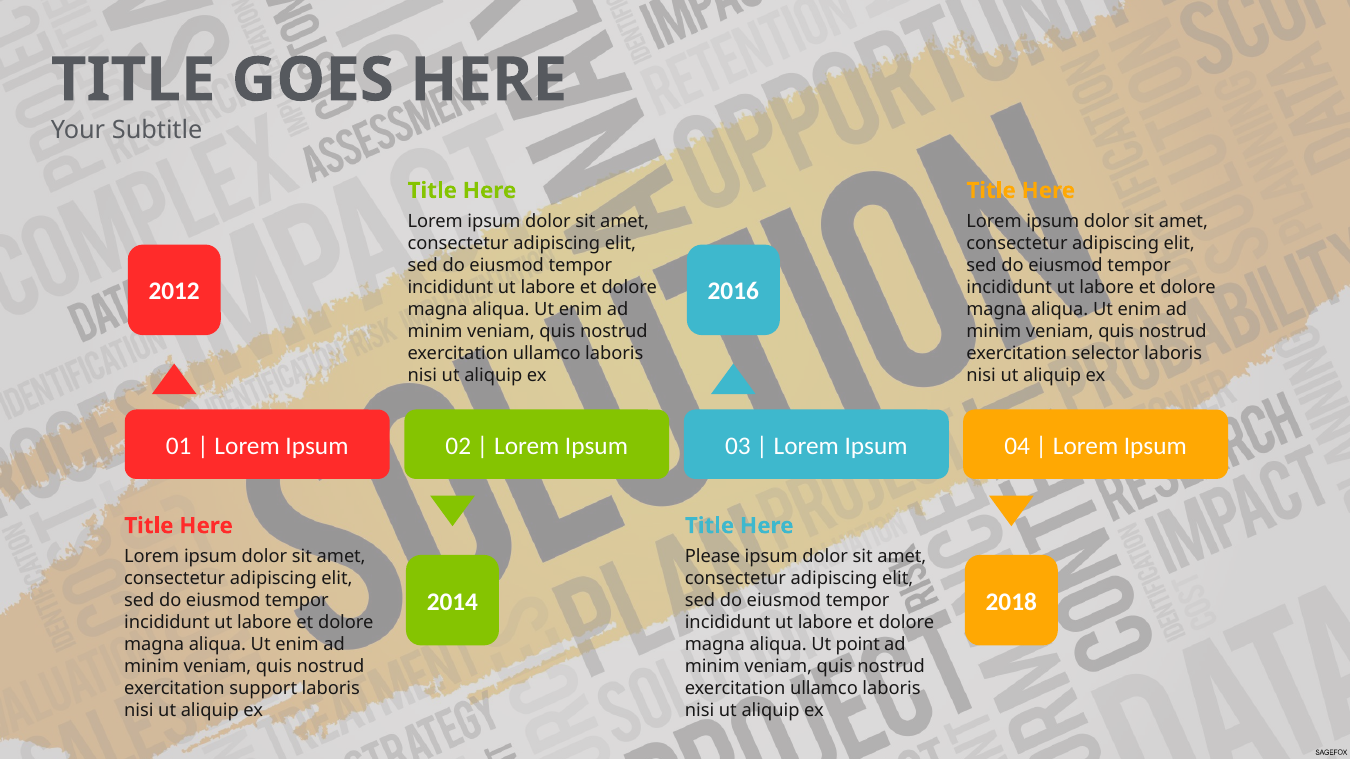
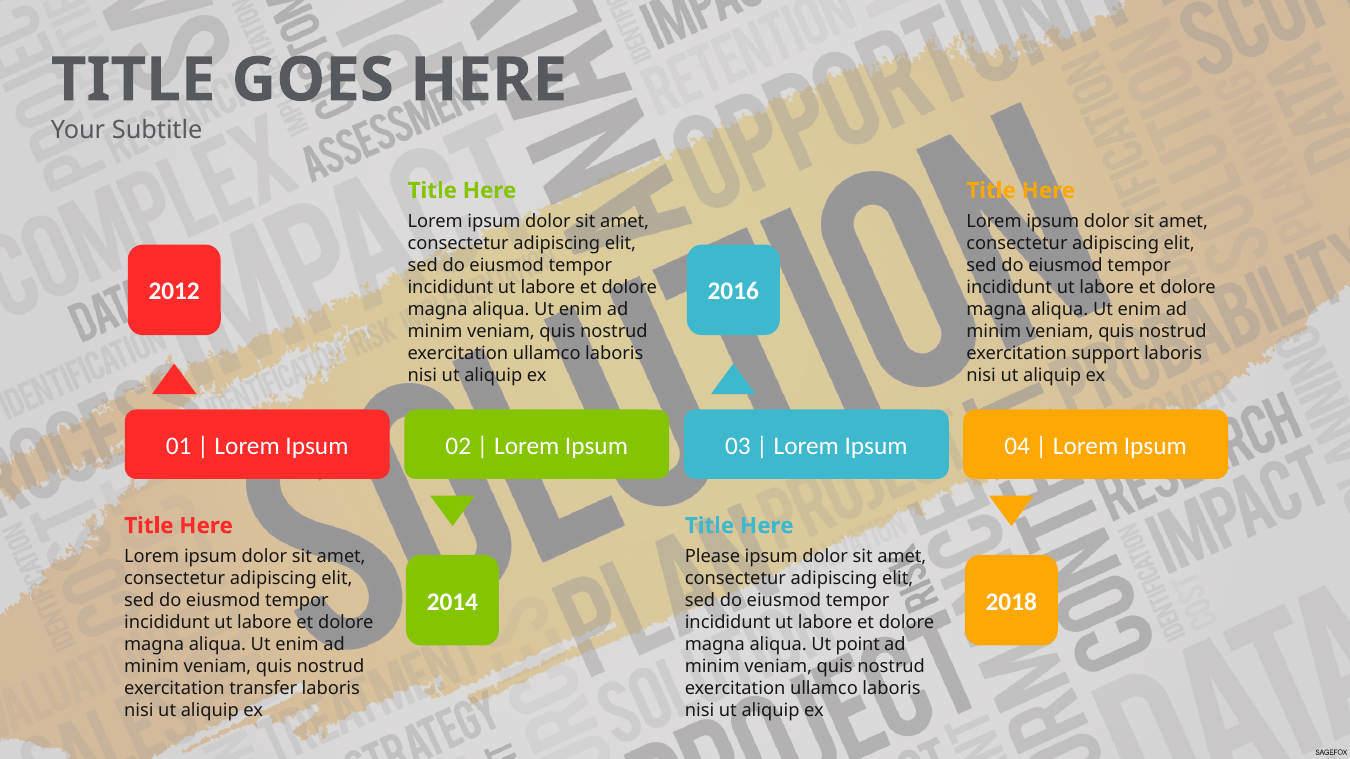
selector: selector -> support (1106, 354)
support: support -> transfer (263, 689)
